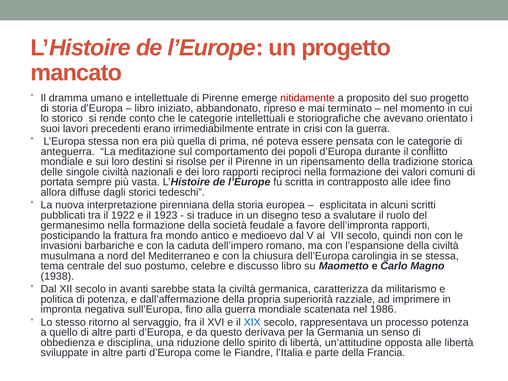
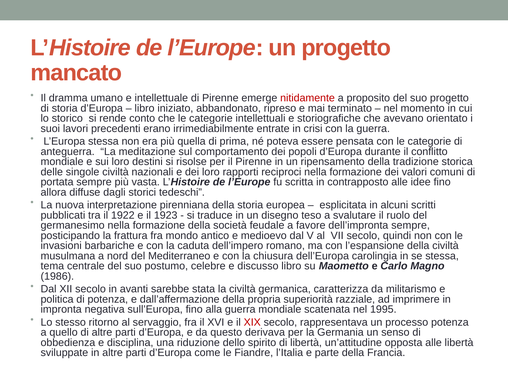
dell’impronta rapporti: rapporti -> sempre (411, 225)
1938: 1938 -> 1986 (57, 276)
1986: 1986 -> 1995 (383, 309)
XIX colour: blue -> red (252, 322)
